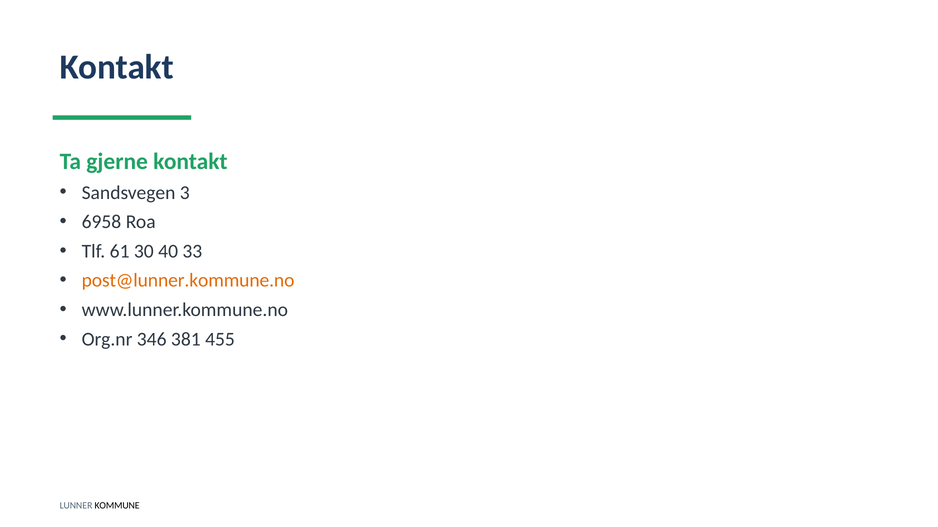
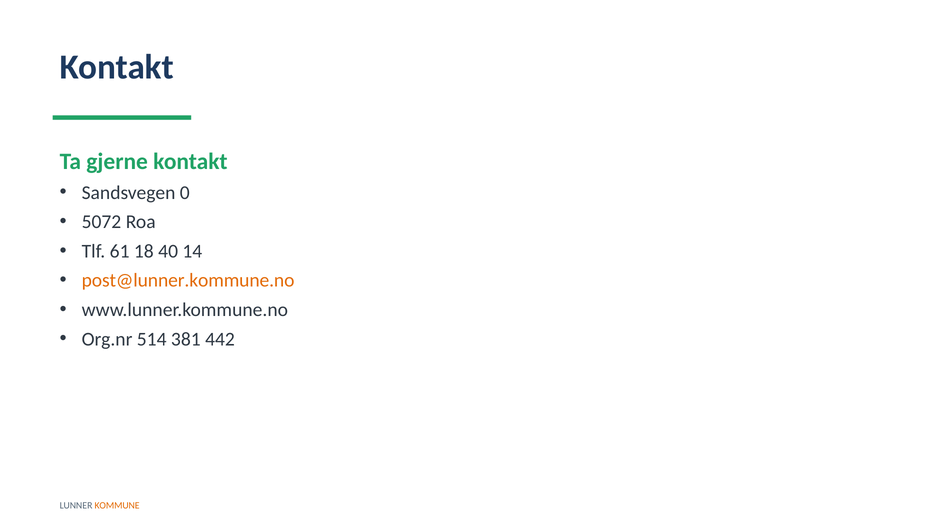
3: 3 -> 0 (185, 193)
6958: 6958 -> 5072 (101, 222)
30: 30 -> 18 (144, 252)
33: 33 -> 14 (192, 252)
346: 346 -> 514 (152, 340)
455: 455 -> 442 (220, 340)
KOMMUNE colour: black -> orange (117, 506)
